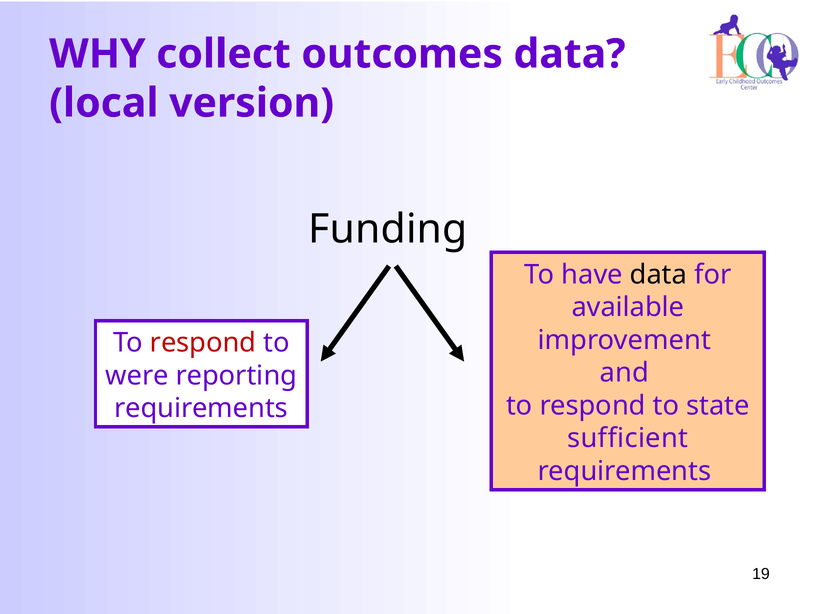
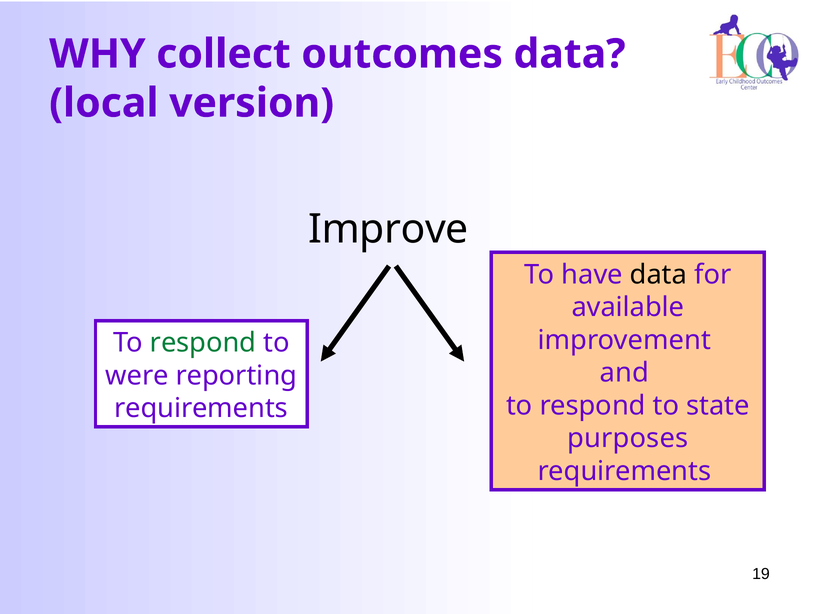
Funding: Funding -> Improve (388, 229)
respond colour: red -> green (203, 343)
sufficient: sufficient -> purposes (628, 439)
